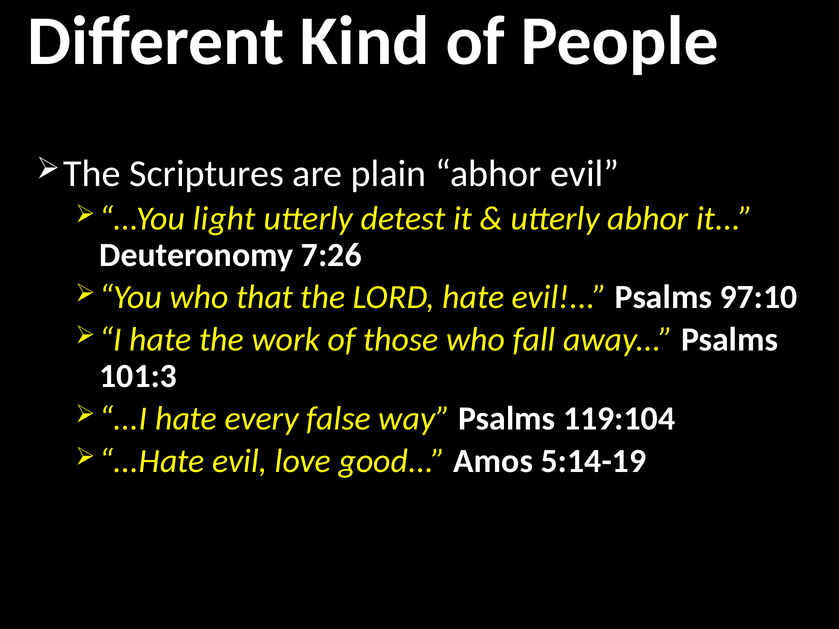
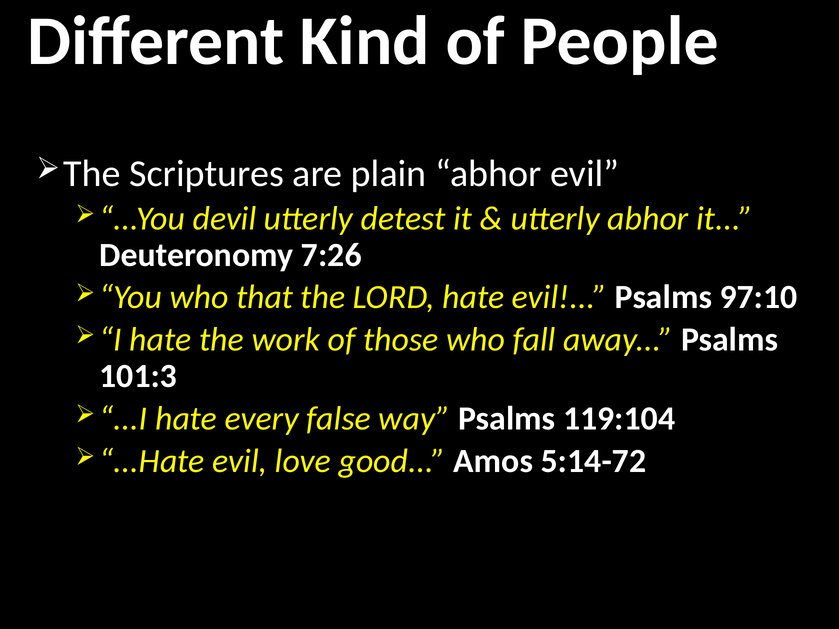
light: light -> devil (225, 218)
5:14-19: 5:14-19 -> 5:14-72 (593, 461)
